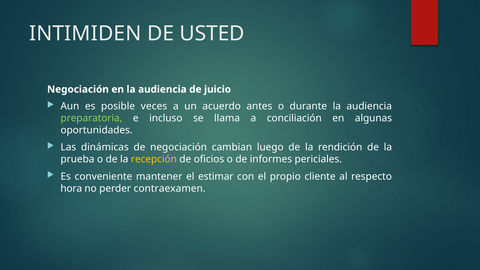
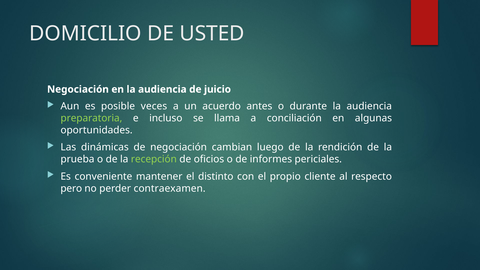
INTIMIDEN: INTIMIDEN -> DOMICILIO (85, 34)
recepción colour: yellow -> light green (154, 159)
estimar: estimar -> distinto (216, 176)
hora: hora -> pero (71, 188)
